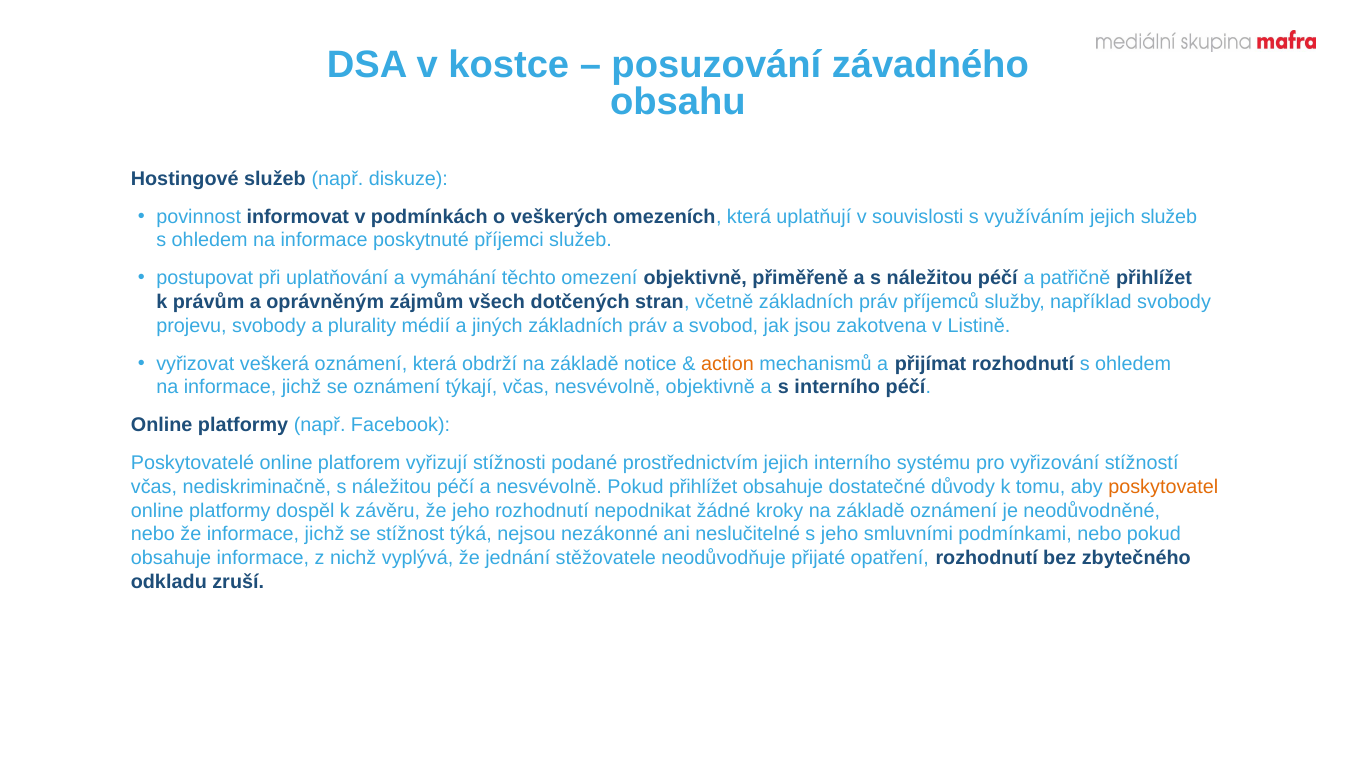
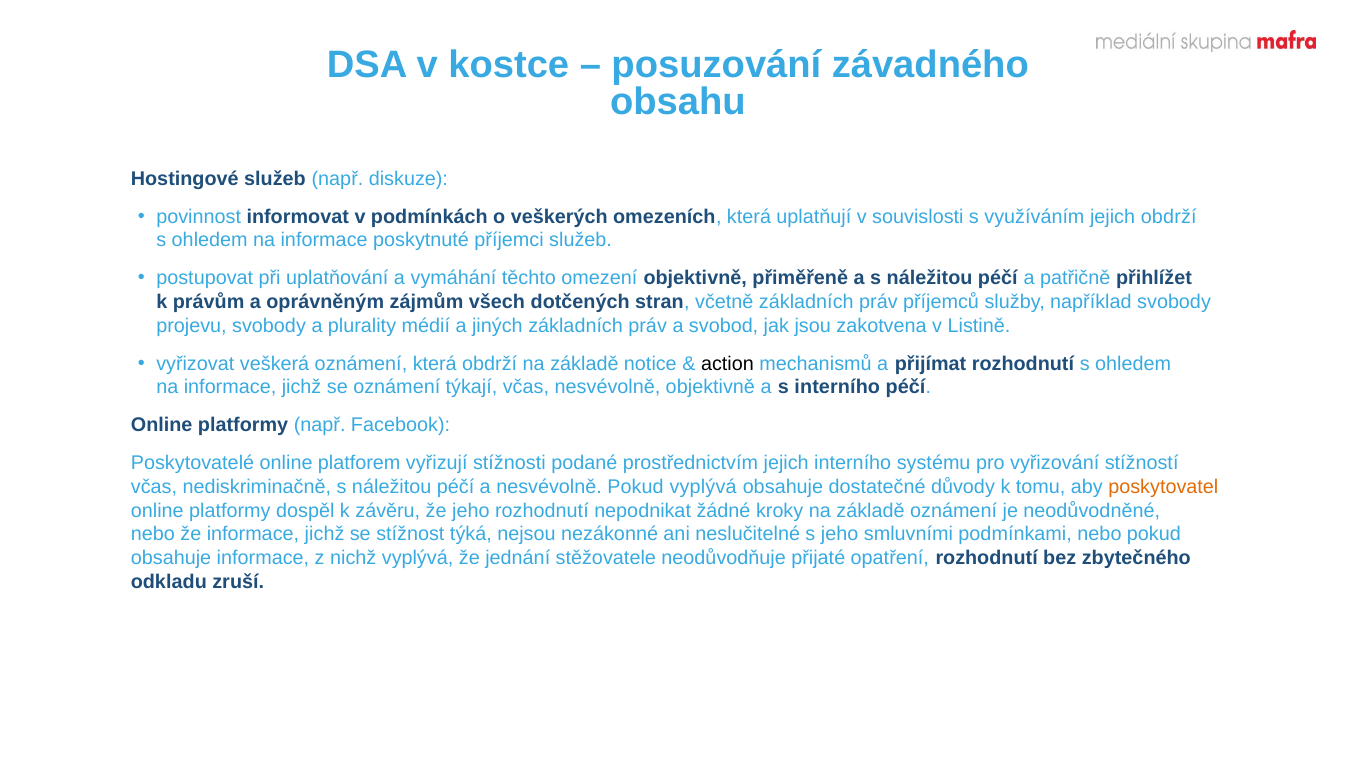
jejich služeb: služeb -> obdrží (1169, 217)
action colour: orange -> black (727, 364)
Pokud přihlížet: přihlížet -> vyplývá (703, 487)
